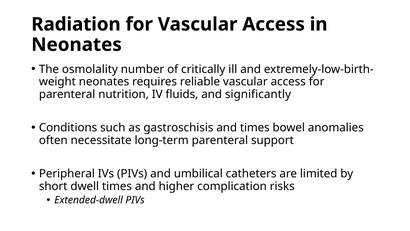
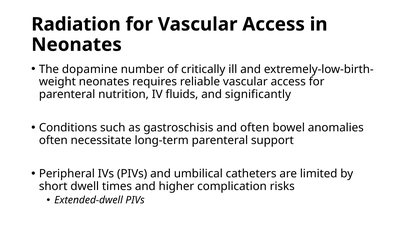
osmolality: osmolality -> dopamine (90, 69)
and times: times -> often (255, 128)
